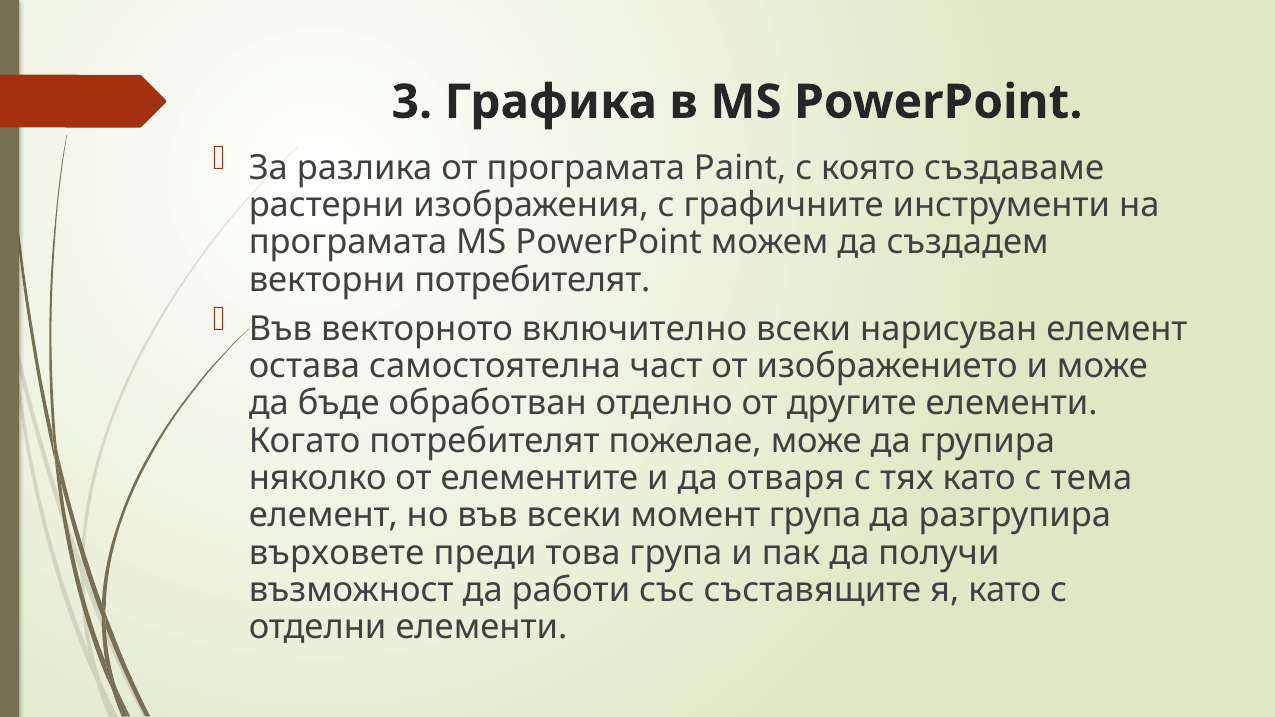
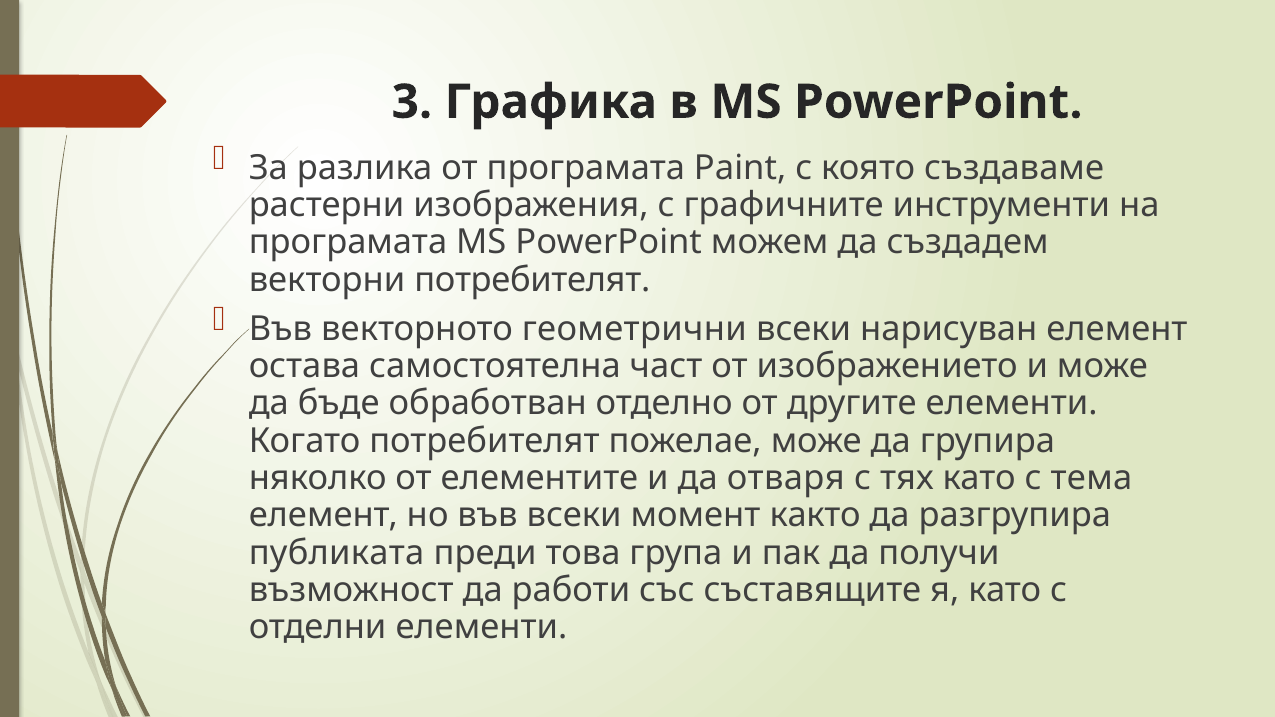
включително: включително -> геометрични (634, 329)
момент група: група -> както (815, 515)
върховете: върховете -> публиката (337, 553)
